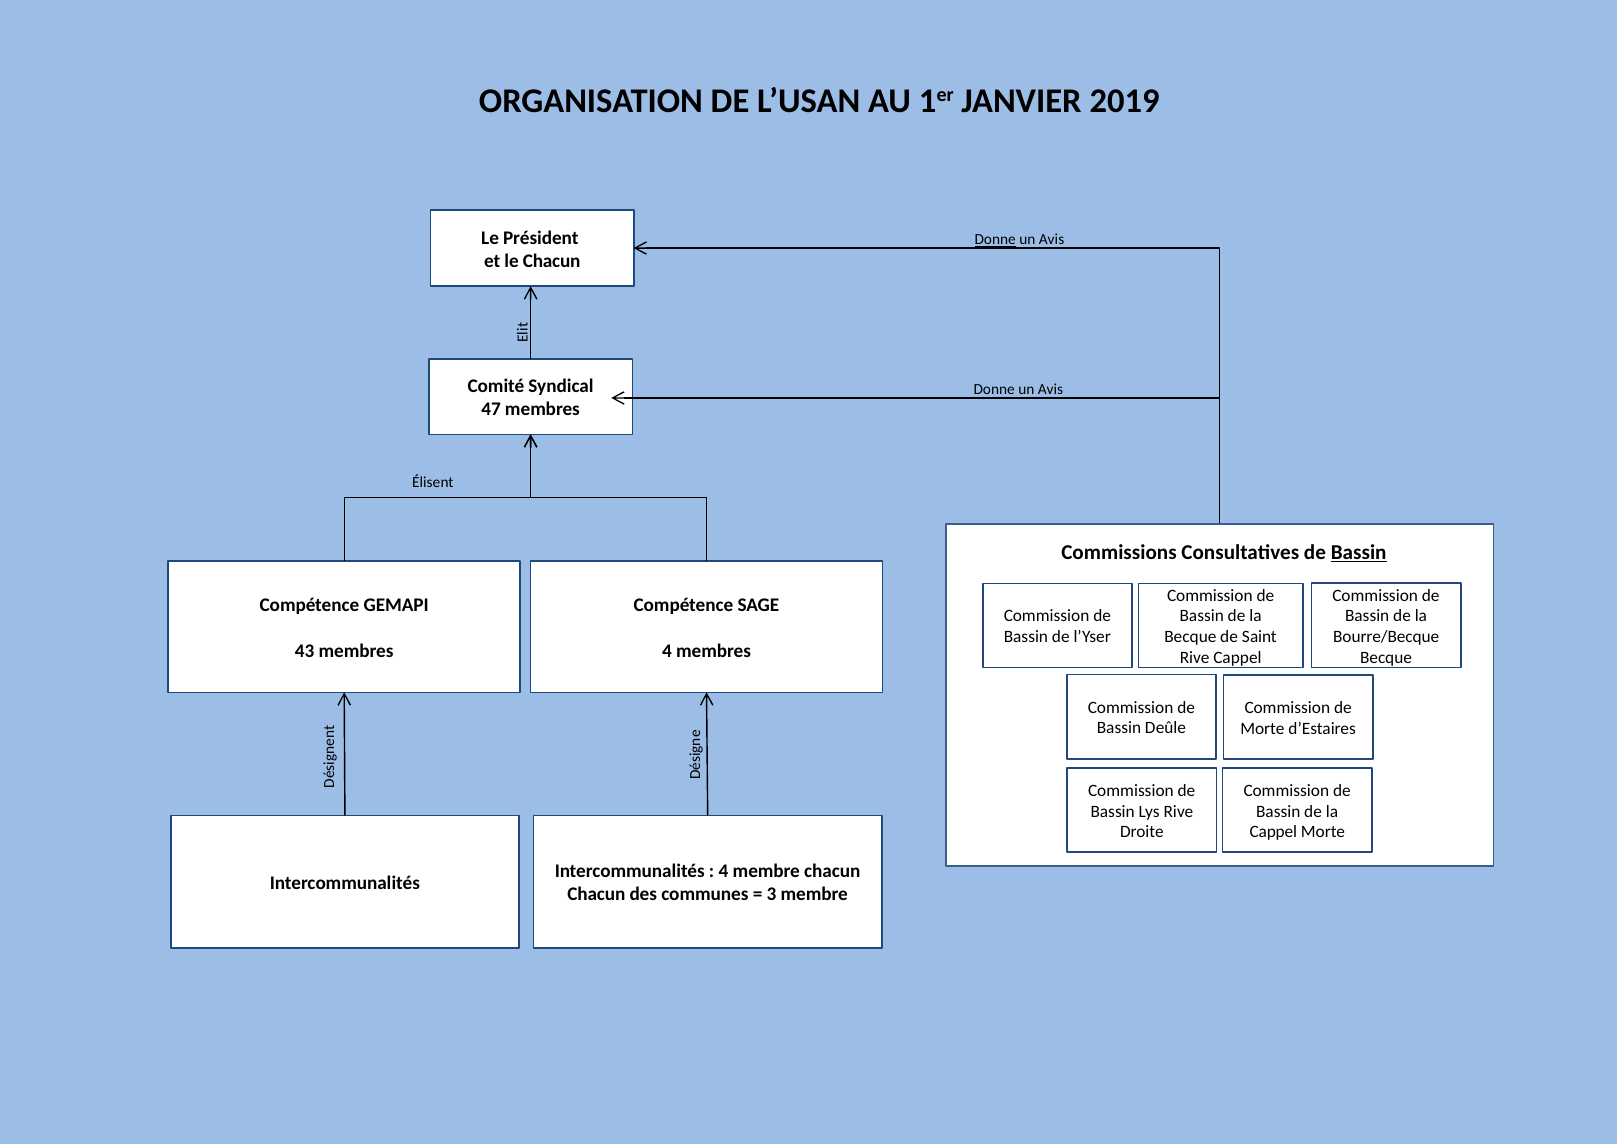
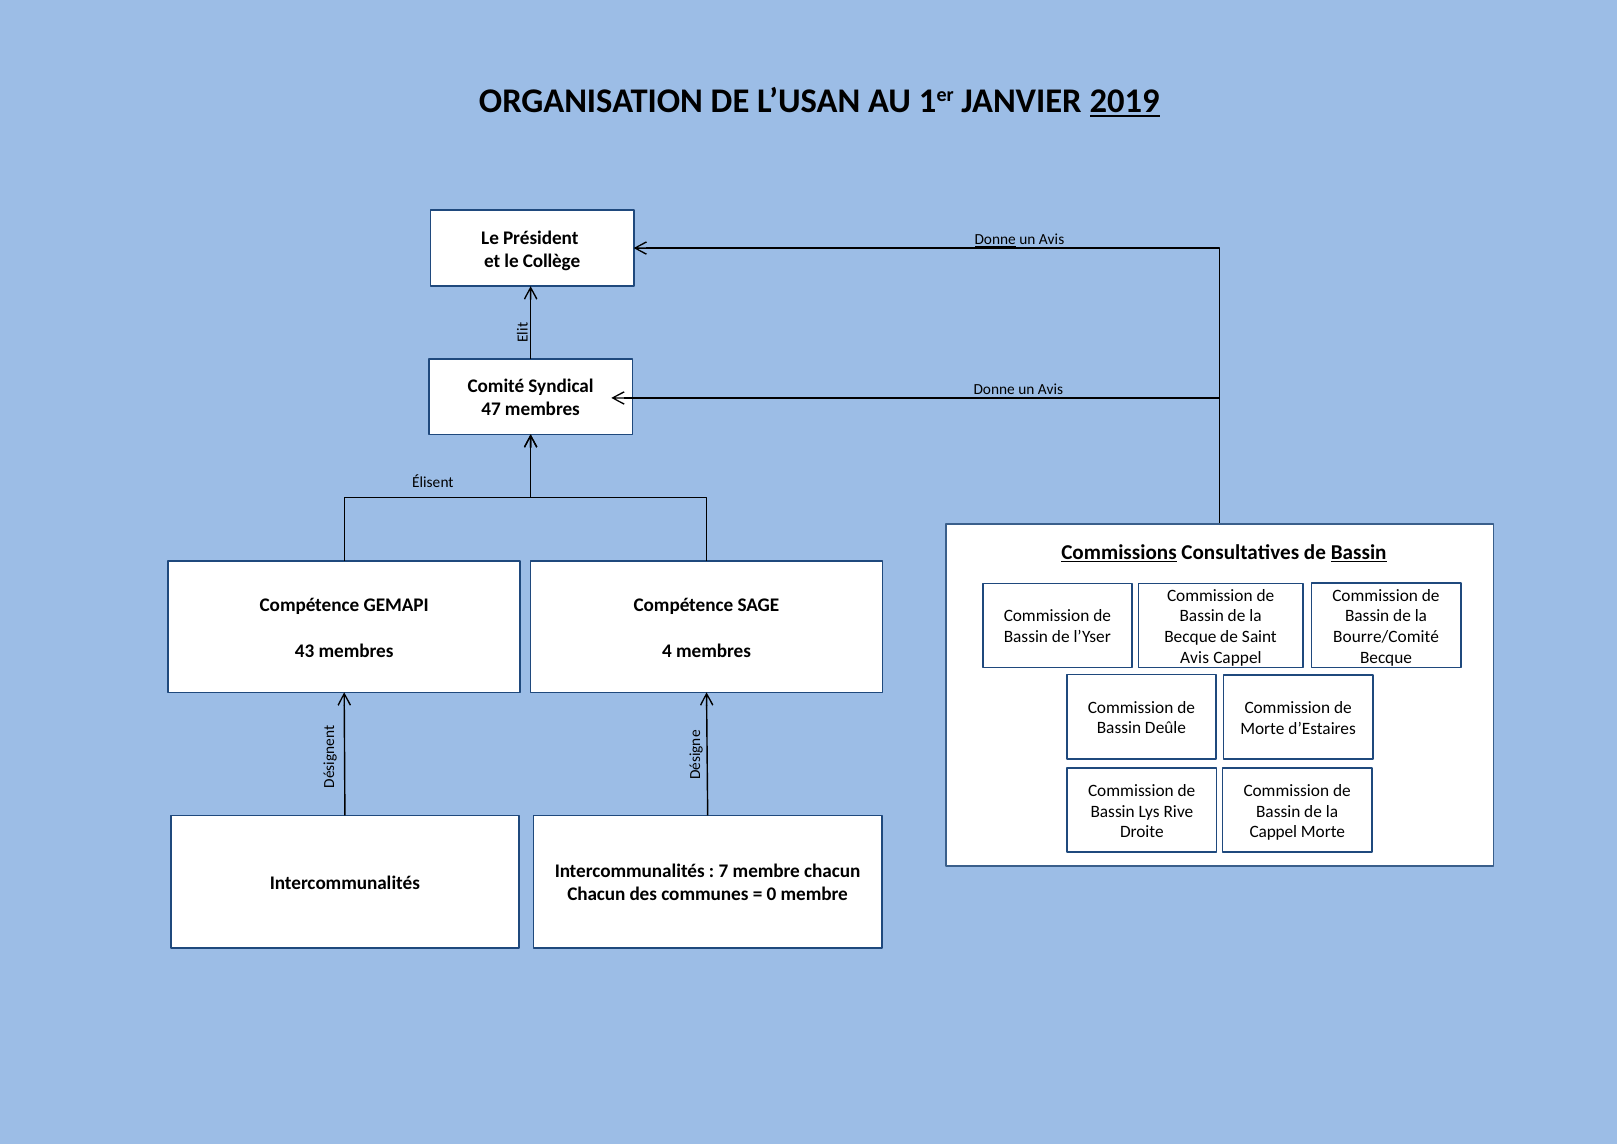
2019 underline: none -> present (1125, 101)
le Chacun: Chacun -> Collège (552, 261)
Commissions underline: none -> present (1119, 552)
Bourre/Becque: Bourre/Becque -> Bourre/Comité (1386, 637)
Rive: Rive -> Avis (1195, 657)
4: 4 -> 7 (723, 871)
3: 3 -> 0 (772, 894)
